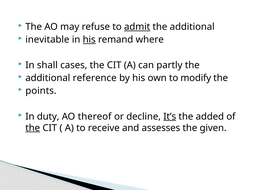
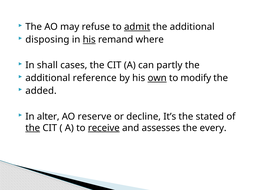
inevitable: inevitable -> disposing (47, 40)
own underline: none -> present (157, 78)
points: points -> added (41, 91)
duty: duty -> alter (48, 117)
thereof: thereof -> reserve (95, 117)
It’s underline: present -> none (170, 117)
added: added -> stated (210, 117)
receive underline: none -> present (104, 128)
given: given -> every (213, 128)
